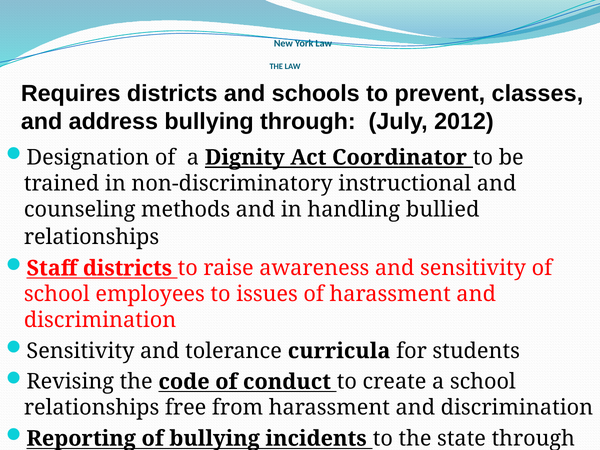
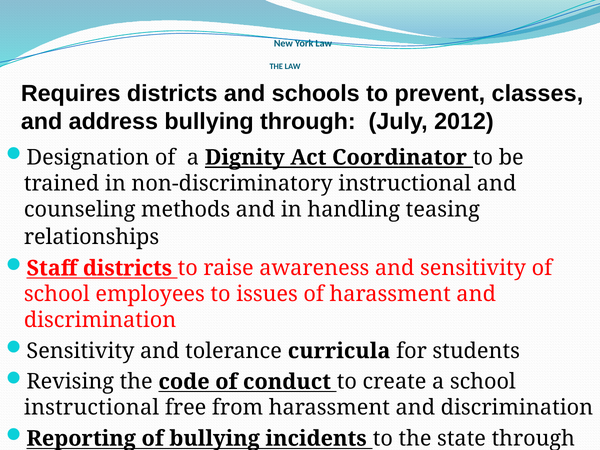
bullied: bullied -> teasing (443, 209)
relationships: relationships -> instructional (92, 408)
